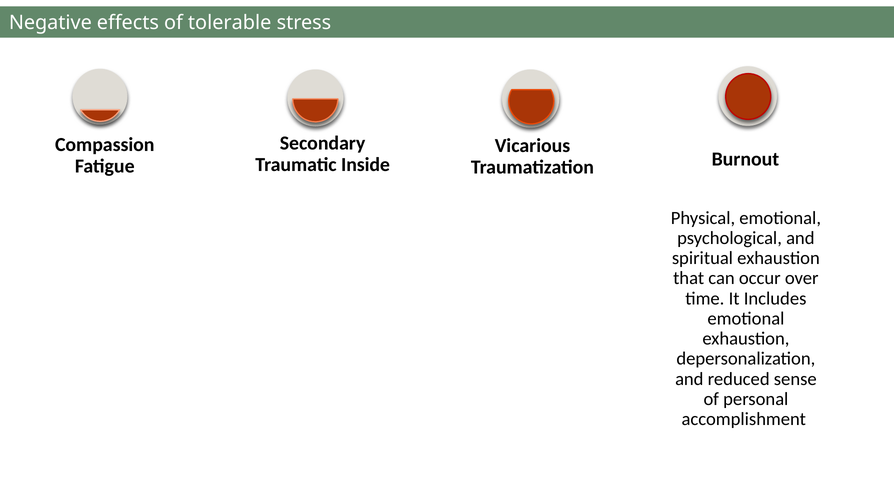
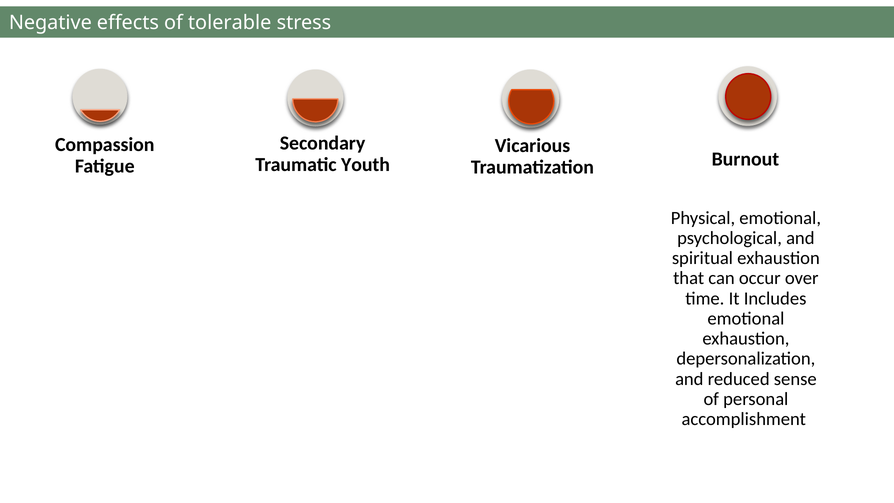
Inside: Inside -> Youth (366, 165)
